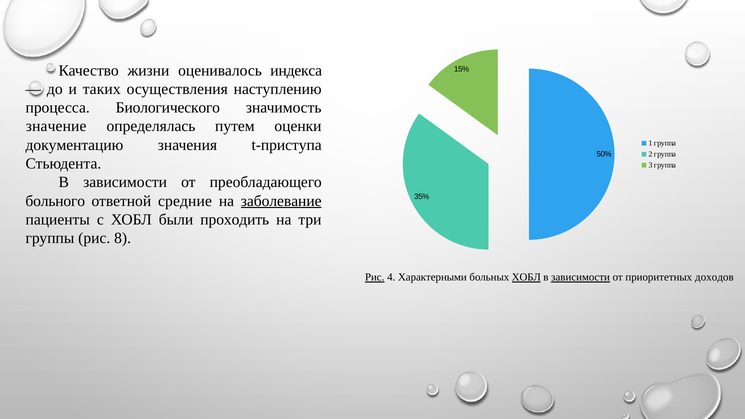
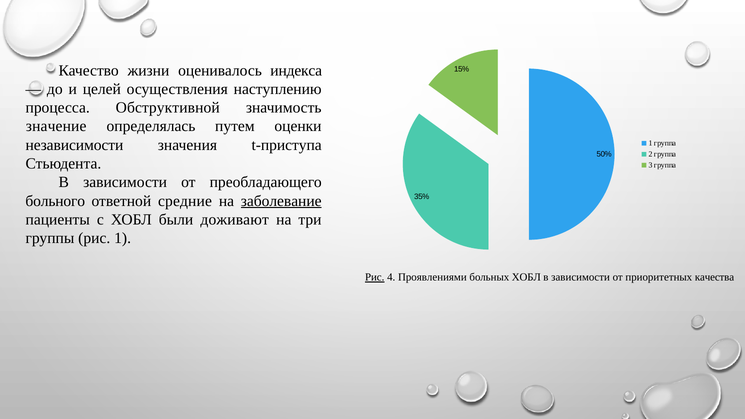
таких: таких -> целей (102, 89)
Биологического: Биологического -> Обструктивной (168, 108)
документацию: документацию -> независимости (74, 145)
проходить: проходить -> доживают (235, 220)
рис 8: 8 -> 1 (123, 238)
Характерными: Характерными -> Проявлениями (432, 277)
ХОБЛ underline: present -> none (526, 277)
зависимости underline: present -> none (581, 277)
доходов: доходов -> качества (715, 277)
